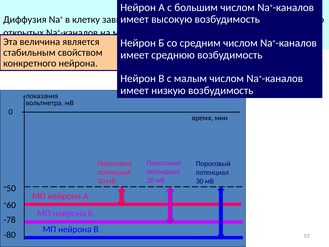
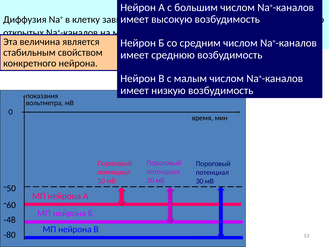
-78: -78 -> -48 (10, 220)
